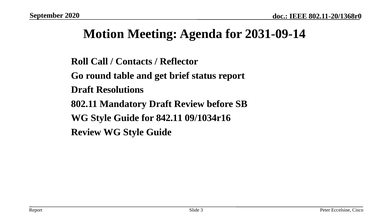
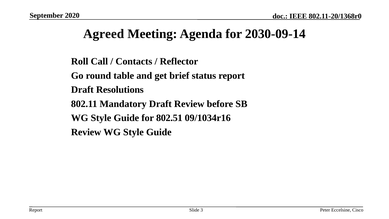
Motion: Motion -> Agreed (104, 34)
2031-09-14: 2031-09-14 -> 2030-09-14 (275, 34)
842.11: 842.11 -> 802.51 (169, 118)
